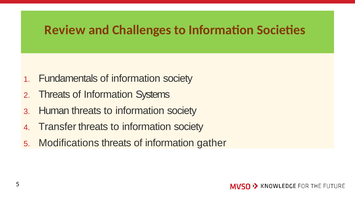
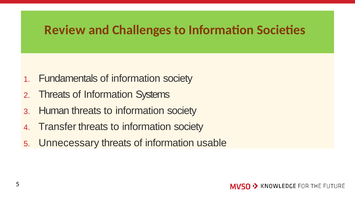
Modifications: Modifications -> Unnecessary (69, 143)
gather: gather -> usable (212, 143)
